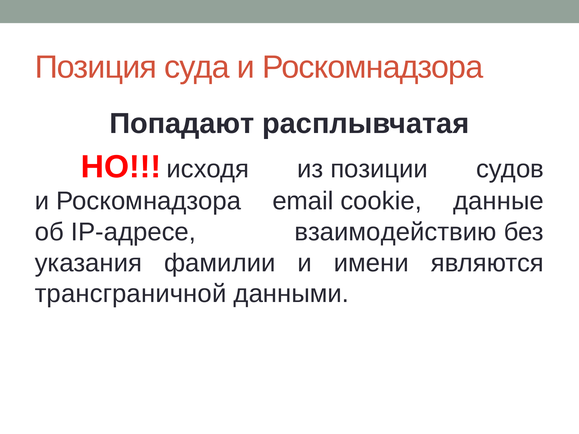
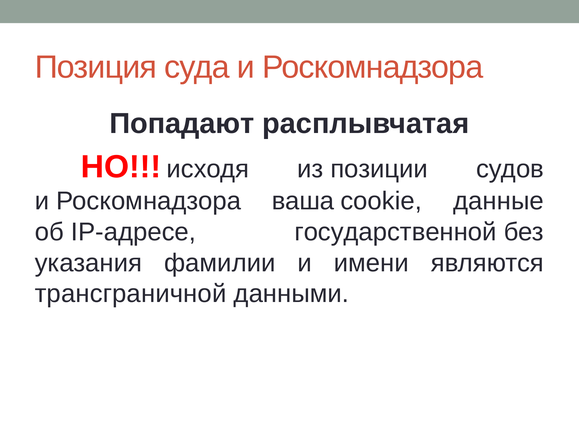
email: email -> ваша (303, 201)
взаимодействию: взаимодействию -> государственной (395, 232)
